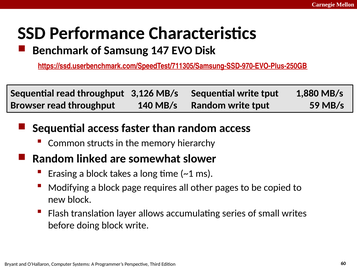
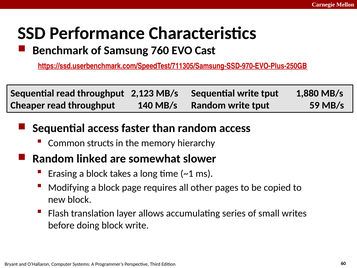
147: 147 -> 760 (160, 50)
Disk: Disk -> Cast (205, 50)
3,126: 3,126 -> 2,123 (142, 93)
Browser: Browser -> Cheaper (28, 105)
